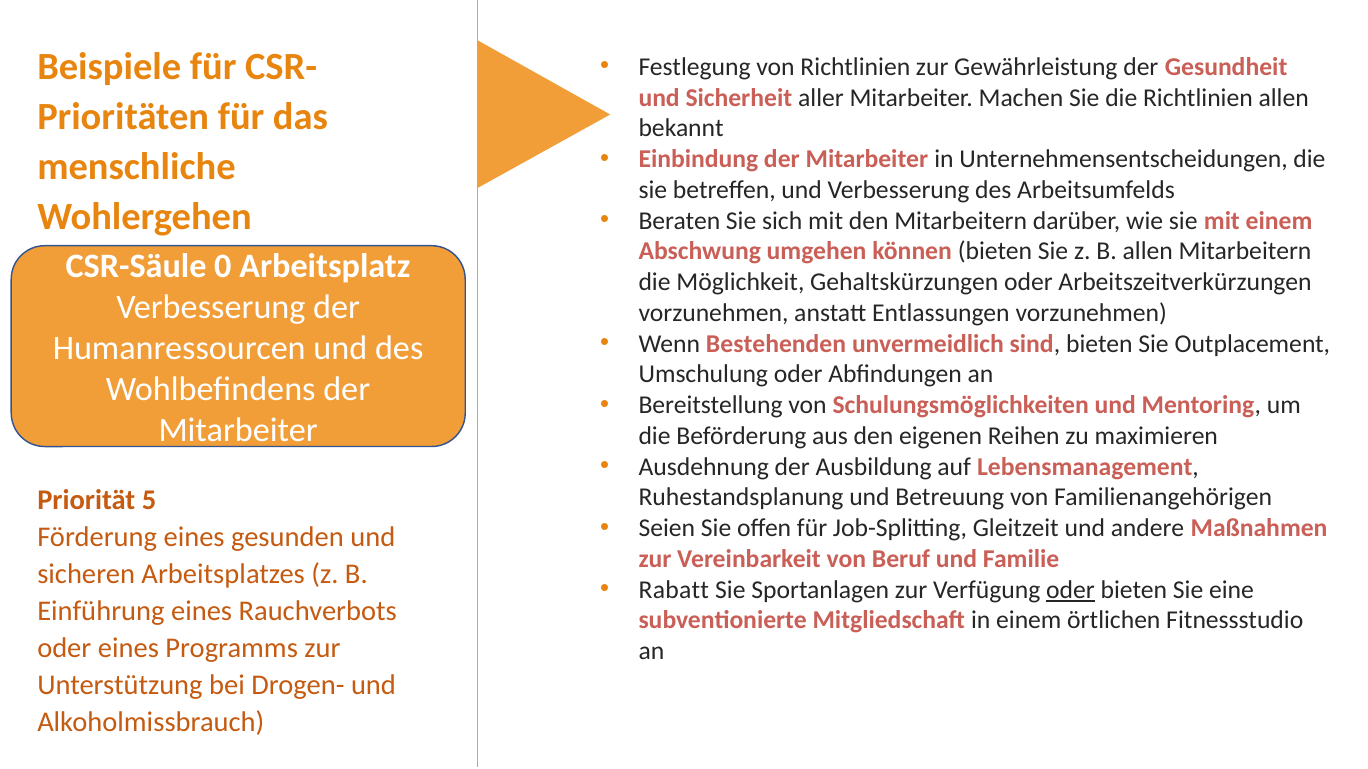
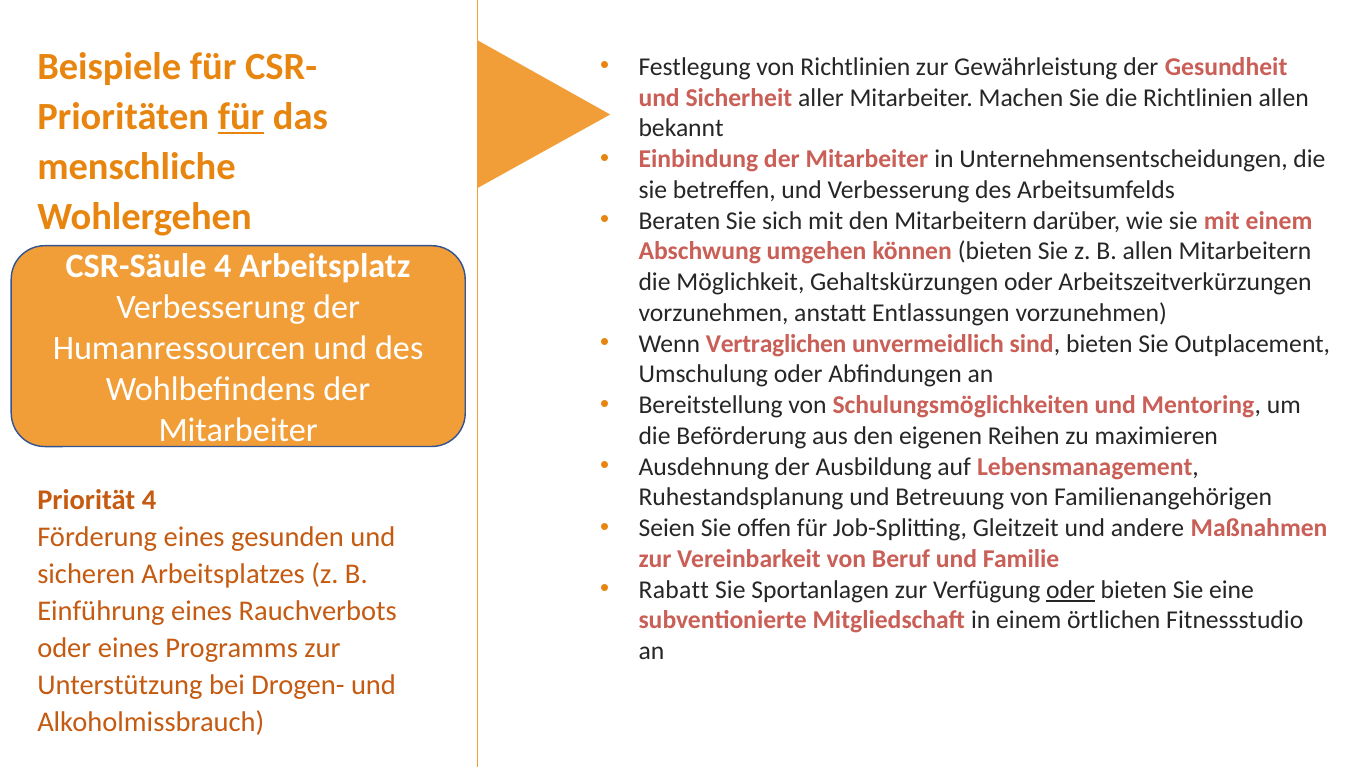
für underline: none -> present (241, 117)
CSR-Säule 0: 0 -> 4 (223, 267)
Bestehenden: Bestehenden -> Vertraglichen (776, 344)
Priorität 5: 5 -> 4 (149, 501)
